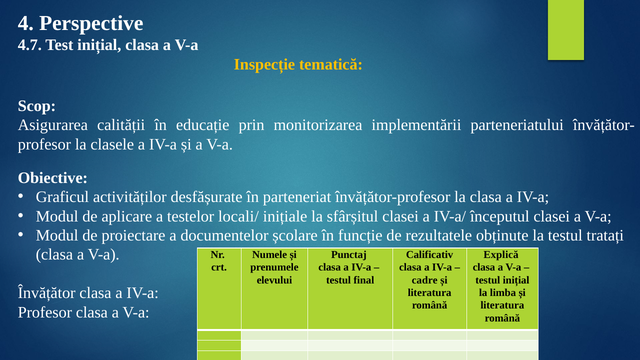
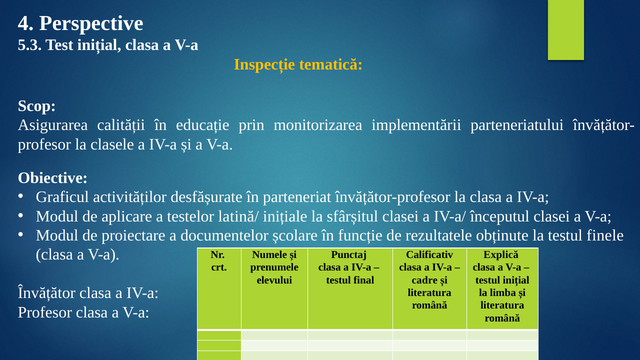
4.7: 4.7 -> 5.3 (30, 45)
locali/: locali/ -> latină/ (239, 216)
tratați: tratați -> finele (605, 235)
